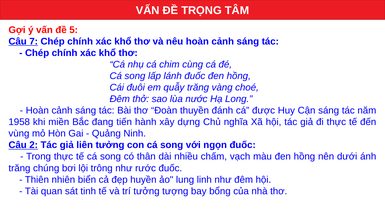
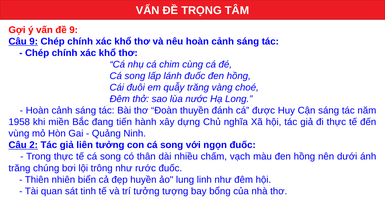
đề 5: 5 -> 9 (74, 30)
Câu 7: 7 -> 9 (34, 41)
